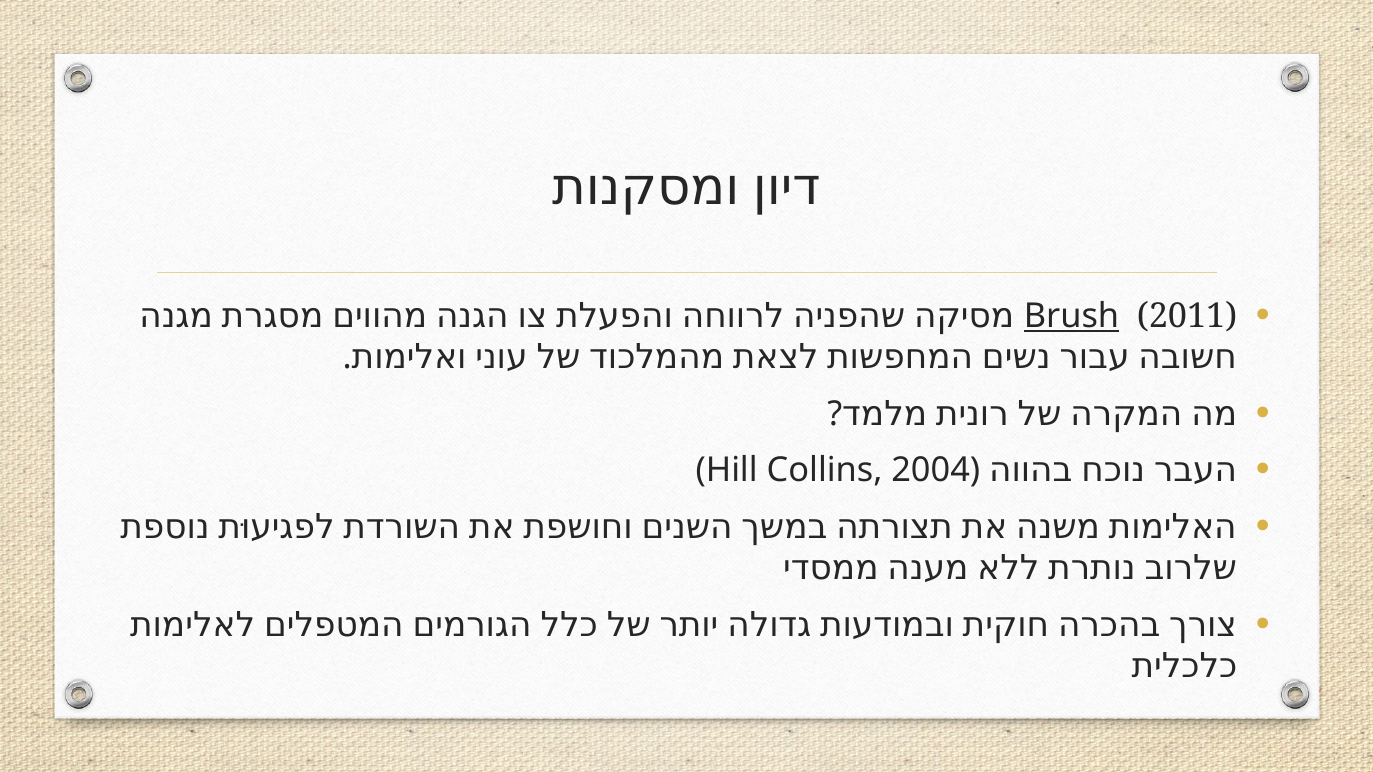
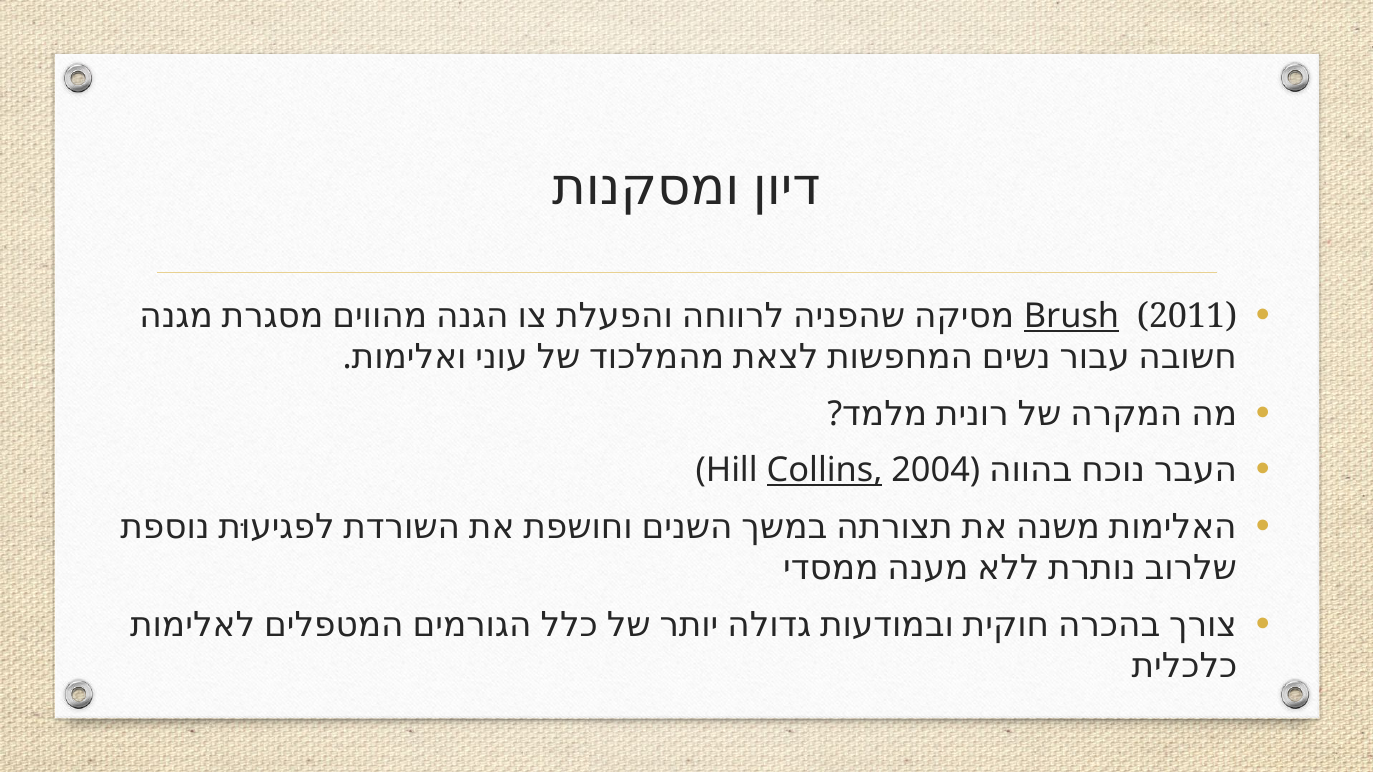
Collins underline: none -> present (825, 471)
